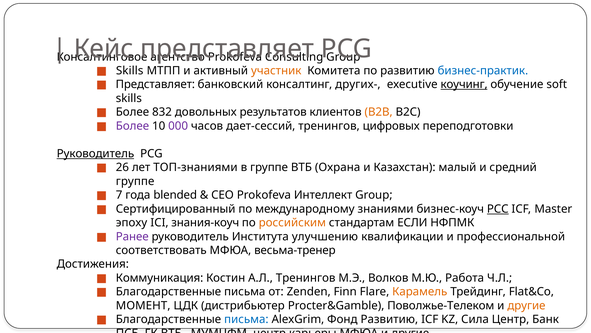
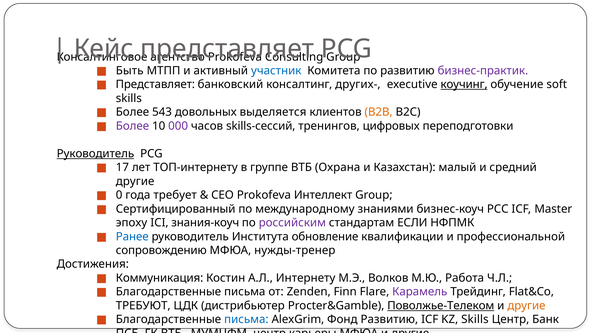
Skills: Skills -> Быть (130, 71)
участник colour: orange -> blue (276, 71)
бизнес-практик colour: blue -> purple (483, 71)
832: 832 -> 543 (162, 112)
результатов: результатов -> выделяется (273, 112)
дает-сессий: дает-сессий -> skills-сессий (261, 126)
26: 26 -> 17 (122, 167)
ТОП-знаниями: ТОП-знаниями -> ТОП-интернету (195, 167)
группе: группе -> другие (135, 181)
7: 7 -> 0 (119, 195)
blended: blended -> требует (175, 195)
РСС underline: present -> none (498, 209)
российским colour: orange -> purple (292, 222)
Ранее colour: purple -> blue (132, 236)
улучшению: улучшению -> обновление (325, 236)
соответствовать: соответствовать -> сопровождению (161, 250)
весьма-тренер: весьма-тренер -> нужды-тренер (295, 250)
А.Л Тренингов: Тренингов -> Интернету (306, 278)
Карамель colour: orange -> purple (420, 291)
МОМЕНТ: МОМЕНТ -> ТРЕБУЮТ (143, 305)
Поволжье-Телеком underline: none -> present (441, 305)
KZ Сила: Сила -> Skills (475, 319)
